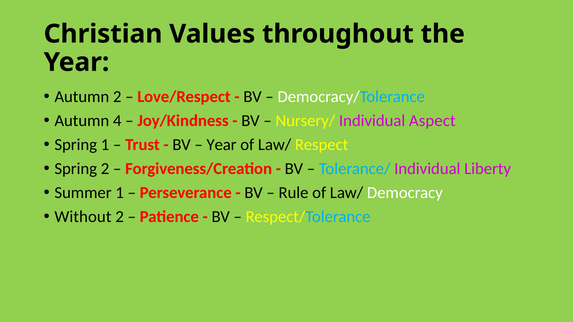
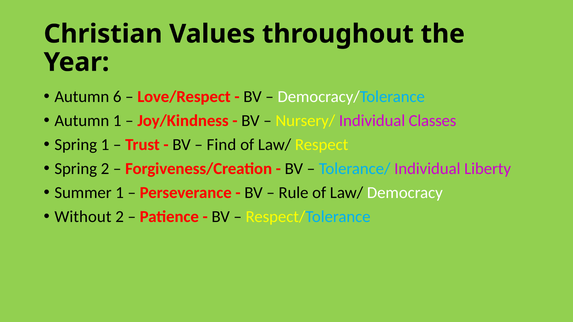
Autumn 2: 2 -> 6 (117, 97)
Autumn 4: 4 -> 1 (117, 121)
Aspect: Aspect -> Classes (432, 121)
Year: Year -> Find (221, 145)
